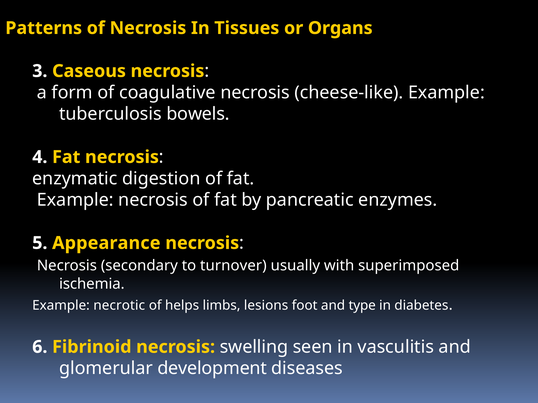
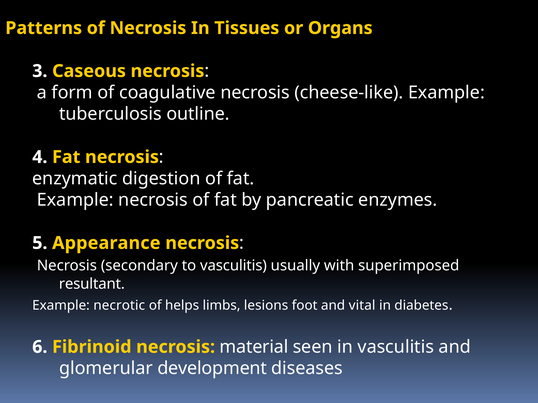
bowels: bowels -> outline (198, 114)
to turnover: turnover -> vasculitis (233, 266)
ischemia: ischemia -> resultant (92, 284)
type: type -> vital (362, 306)
swelling: swelling -> material (254, 347)
